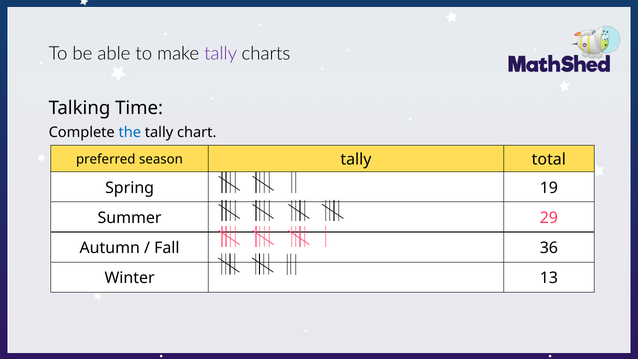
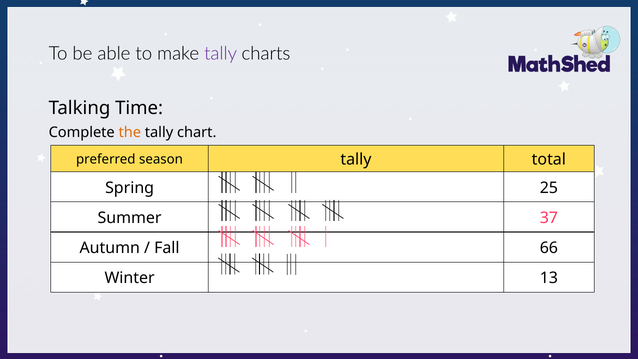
the colour: blue -> orange (130, 132)
19: 19 -> 25 (549, 188)
29: 29 -> 37 (549, 218)
36: 36 -> 66 (549, 248)
